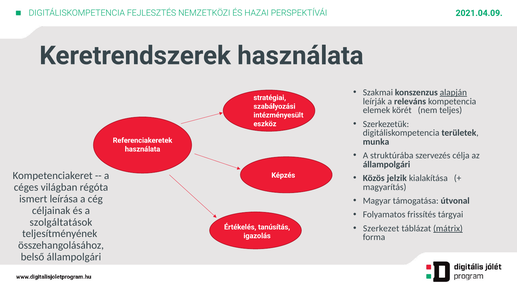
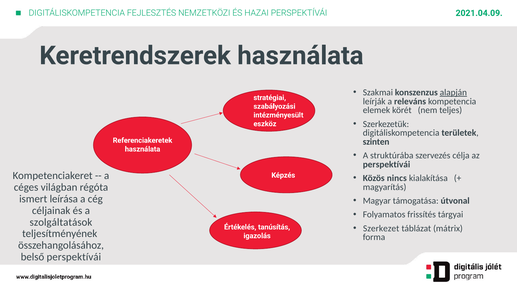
munka: munka -> szinten (376, 142)
állampolgári: állampolgári -> perspektívái (387, 164)
jelzik: jelzik -> nincs (397, 178)
mátrix underline: present -> none (448, 228)
belső állampolgári: állampolgári -> perspektívái (74, 257)
